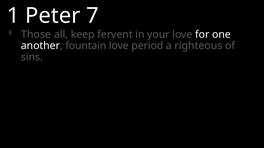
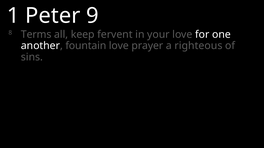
7: 7 -> 9 (92, 16)
Those: Those -> Terms (36, 35)
period: period -> prayer (147, 46)
